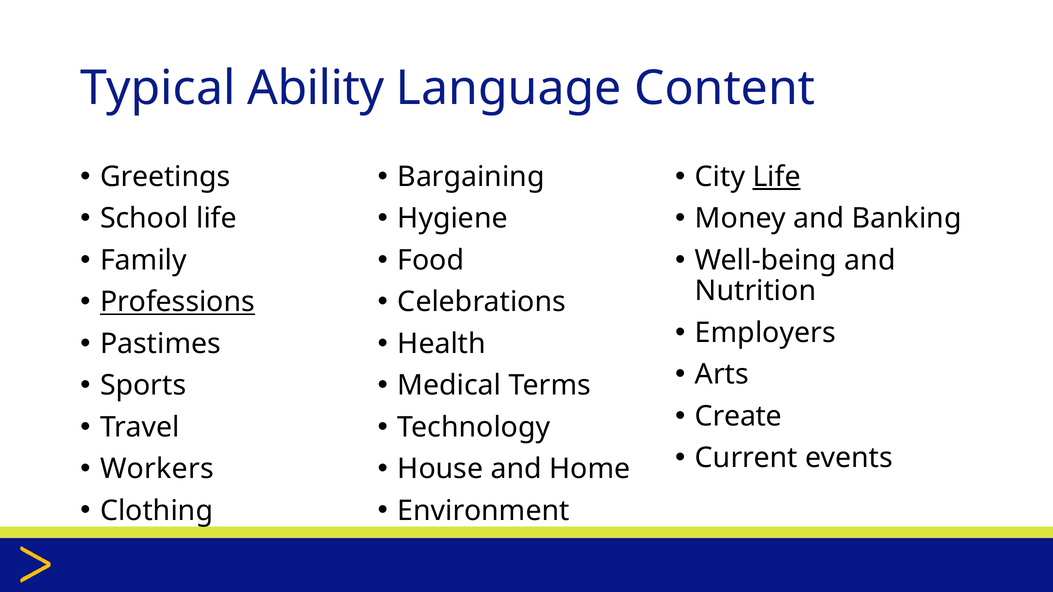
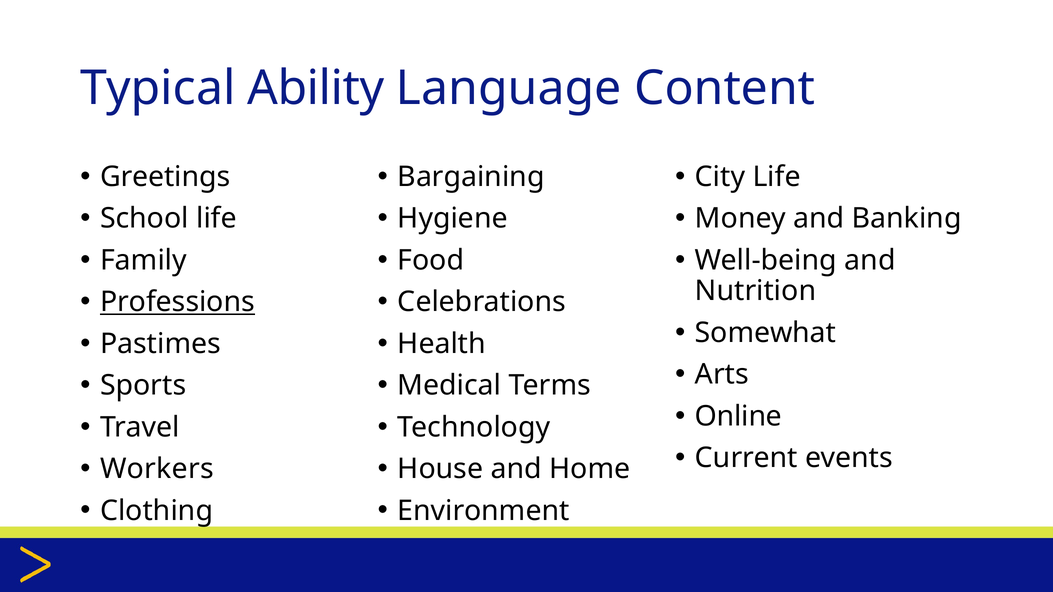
Life underline: present -> none (777, 177)
Employers: Employers -> Somewhat (765, 333)
Create: Create -> Online (738, 416)
